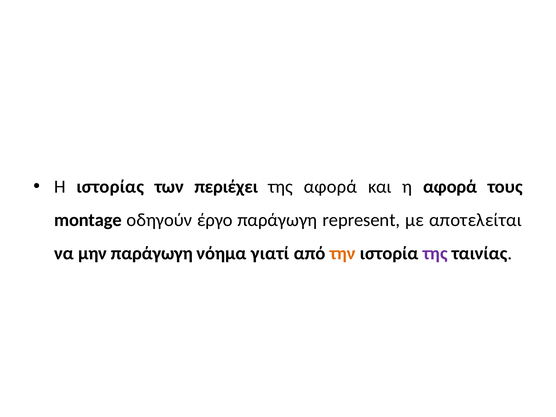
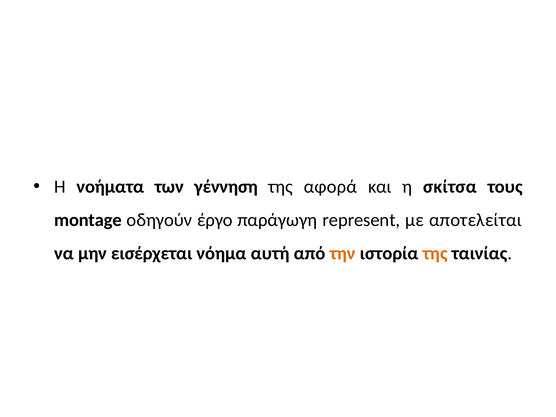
ιστορίας: ιστορίας -> νοήματα (110, 187)
περιέχει: περιέχει -> γέννηση (226, 187)
η αφορά: αφορά -> σκίτσα (450, 187)
μην παράγωγη: παράγωγη -> εισέρχεται (152, 253)
γιατί: γιατί -> αυτή (270, 253)
της colour: purple -> orange (435, 253)
